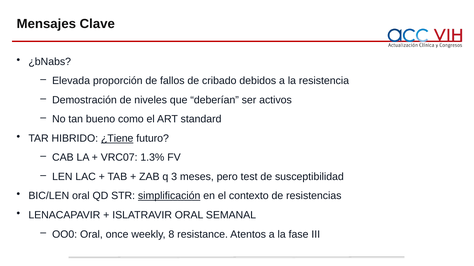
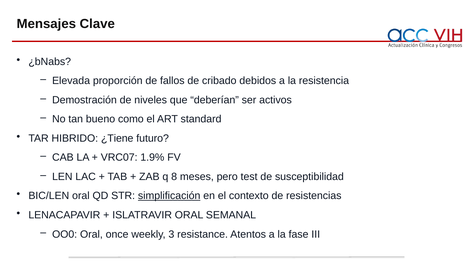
¿Tiene underline: present -> none (117, 139)
1.3%: 1.3% -> 1.9% (152, 158)
3: 3 -> 8 (174, 177)
8: 8 -> 3 (171, 235)
